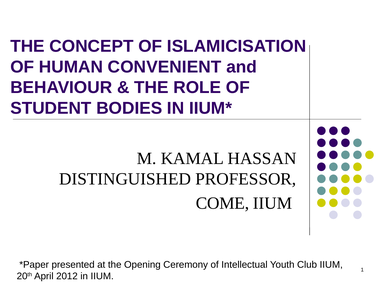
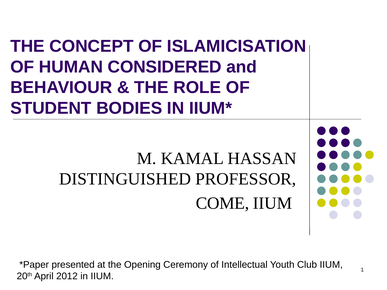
CONVENIENT: CONVENIENT -> CONSIDERED (165, 67)
